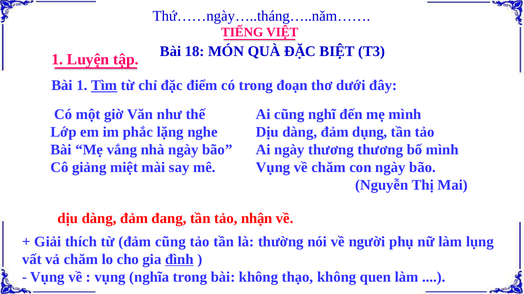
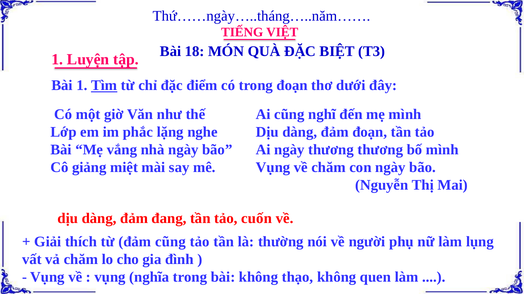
đảm dụng: dụng -> đoạn (370, 132)
nhận: nhận -> cuốn (257, 218)
đình underline: present -> none (179, 260)
